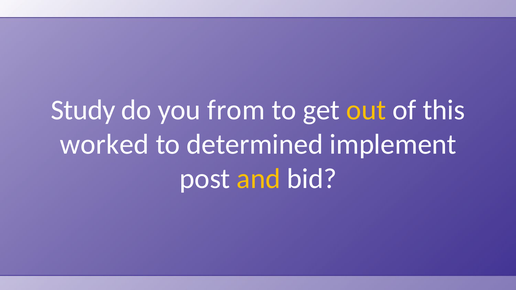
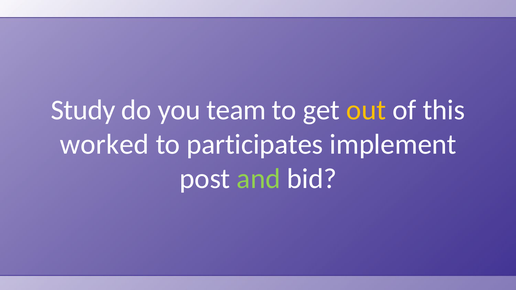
from: from -> team (236, 110)
determined: determined -> participates (255, 145)
and colour: yellow -> light green (259, 179)
